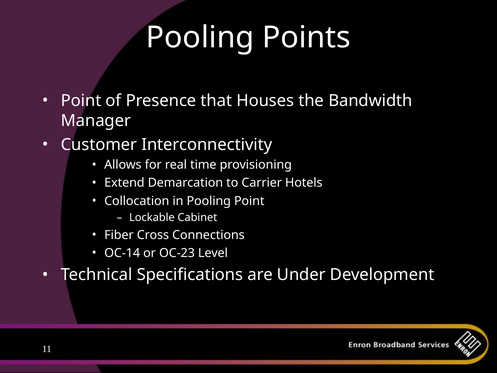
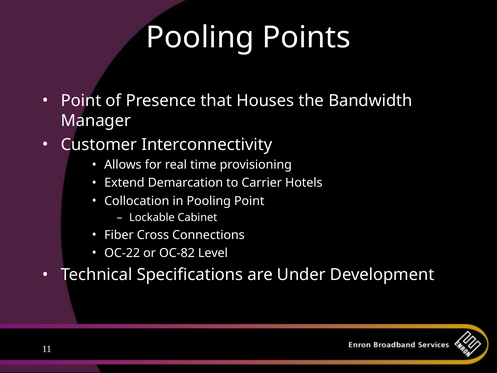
OC-14: OC-14 -> OC-22 (122, 253)
OC-23: OC-23 -> OC-82 (177, 253)
